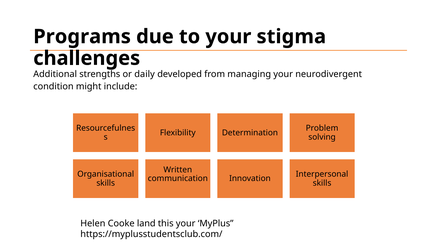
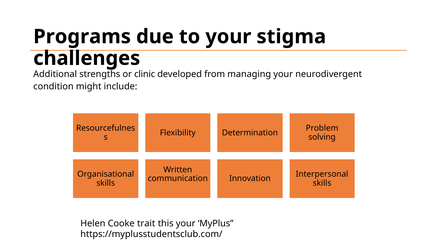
daily: daily -> clinic (145, 74)
land: land -> trait (146, 223)
